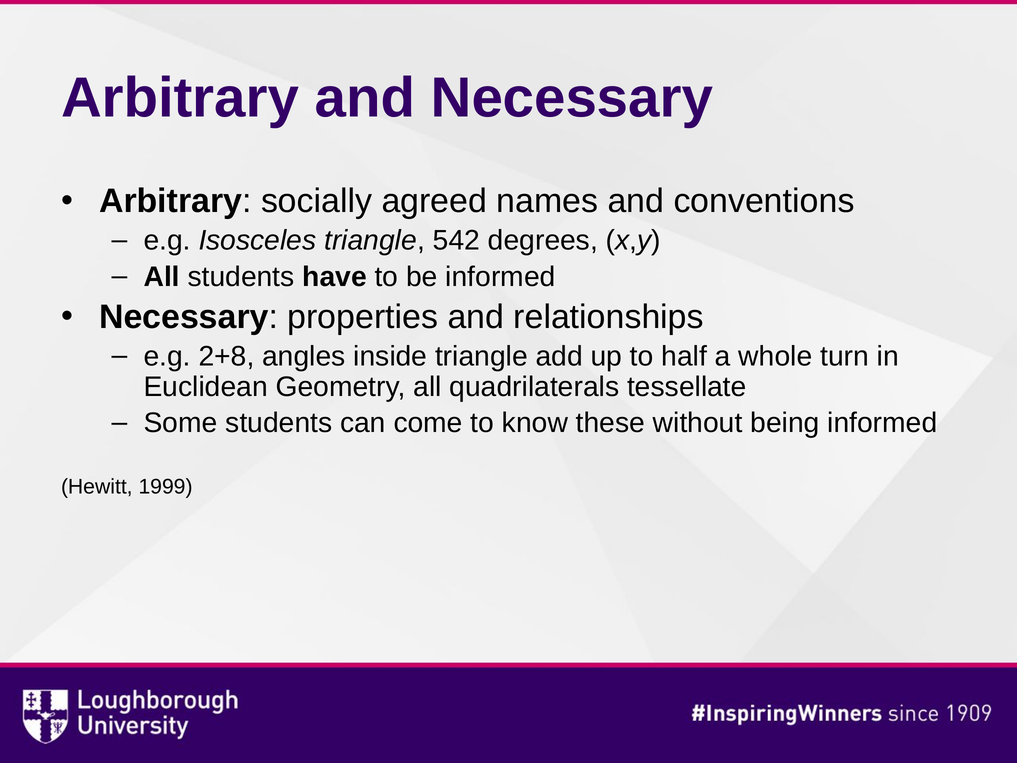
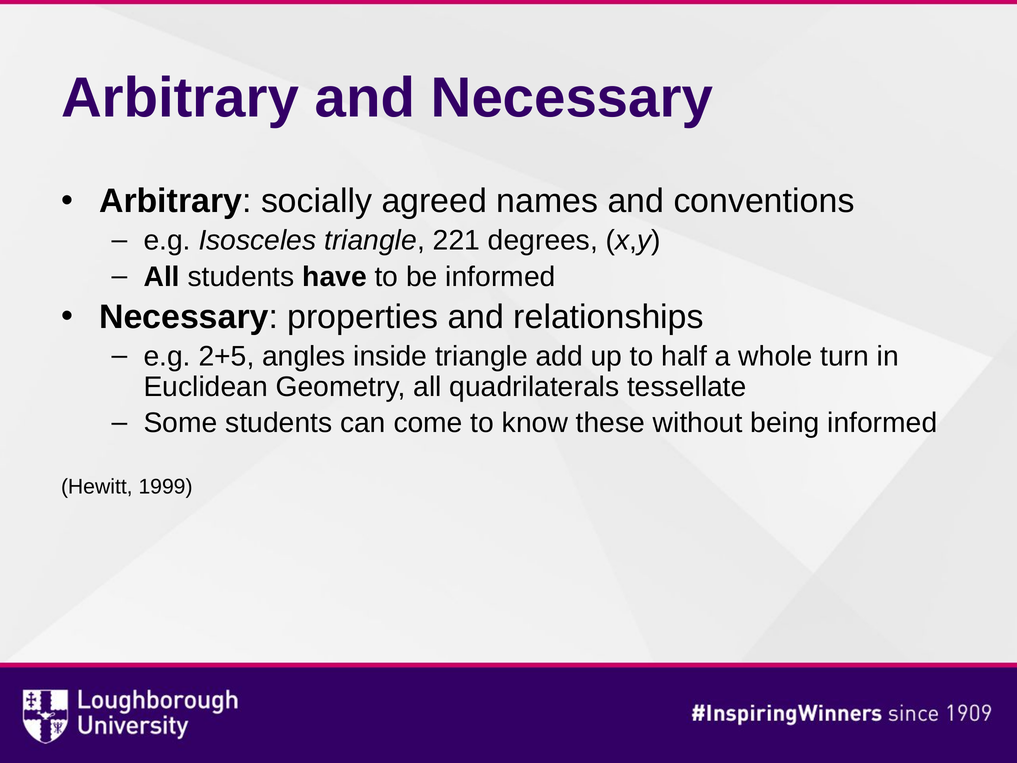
542: 542 -> 221 (456, 240)
2+8: 2+8 -> 2+5 (226, 356)
